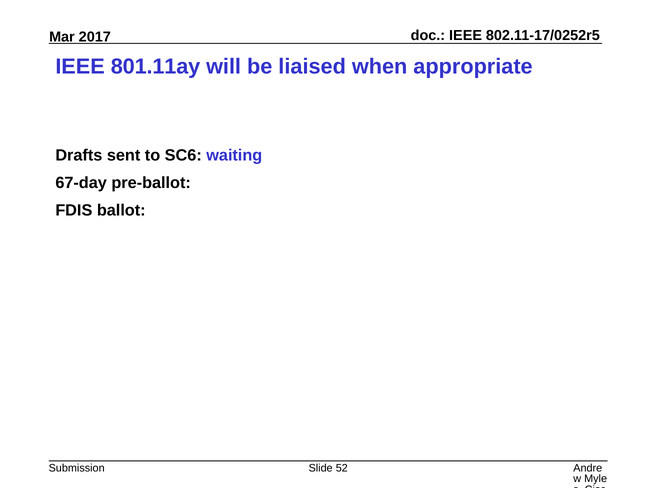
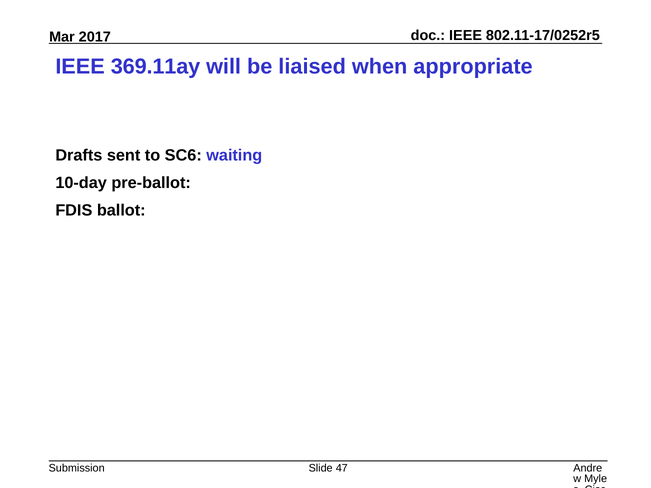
801.11ay: 801.11ay -> 369.11ay (156, 67)
67-day: 67-day -> 10-day (81, 183)
52: 52 -> 47 (342, 468)
